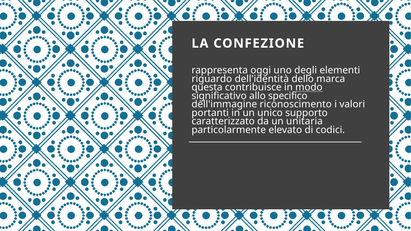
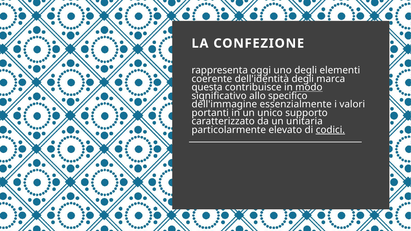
riguardo: riguardo -> coerente (212, 79)
dell'identità dello: dello -> degli (303, 79)
riconoscimento: riconoscimento -> essenzialmente (296, 104)
codici underline: none -> present (330, 130)
